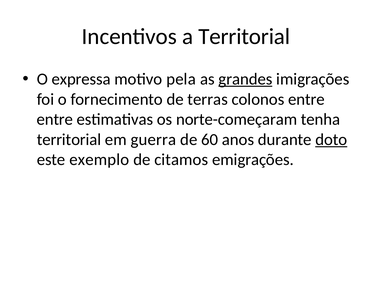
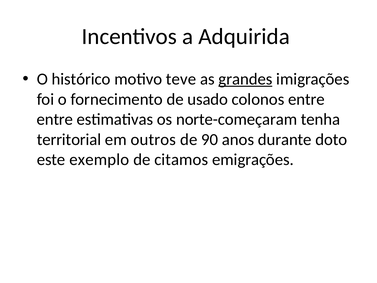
a Territorial: Territorial -> Adquirida (244, 36)
expressa: expressa -> histórico (81, 79)
pela: pela -> teve (181, 79)
terras: terras -> usado (208, 99)
guerra: guerra -> outros (153, 139)
60: 60 -> 90 (210, 139)
doto underline: present -> none (331, 139)
